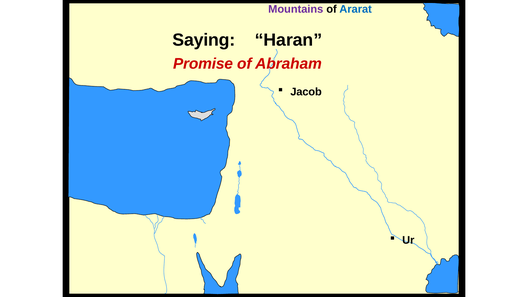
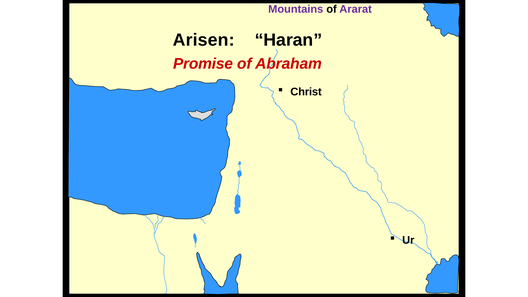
Ararat colour: blue -> purple (356, 9)
Saying: Saying -> Arisen (204, 40)
Jacob: Jacob -> Christ (306, 92)
